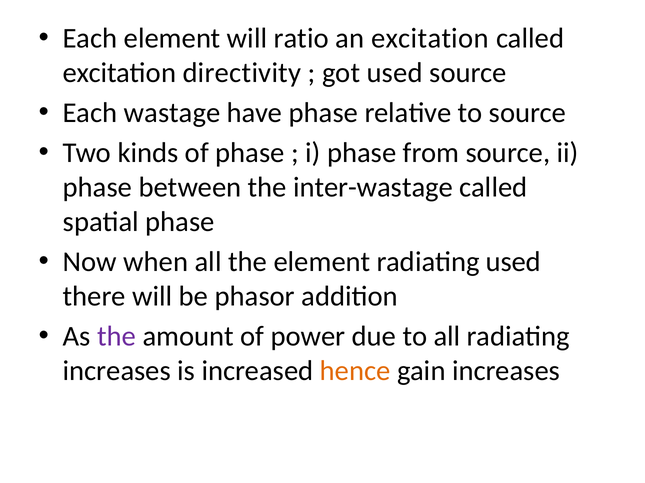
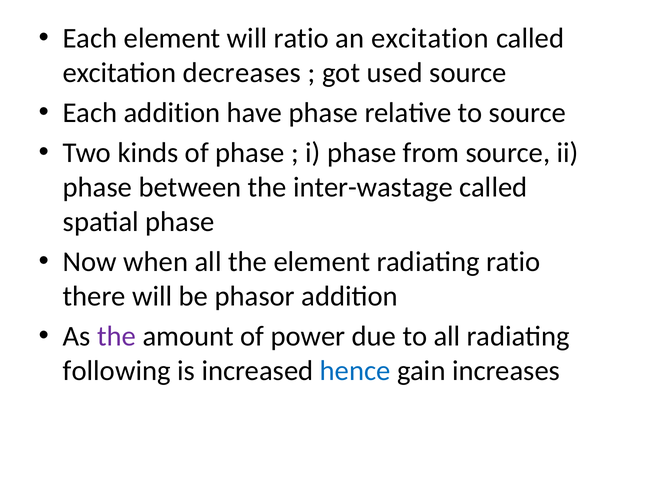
directivity: directivity -> decreases (242, 73)
Each wastage: wastage -> addition (172, 113)
radiating used: used -> ratio (513, 262)
increases: increases -> following (117, 371)
hence colour: orange -> blue (355, 371)
